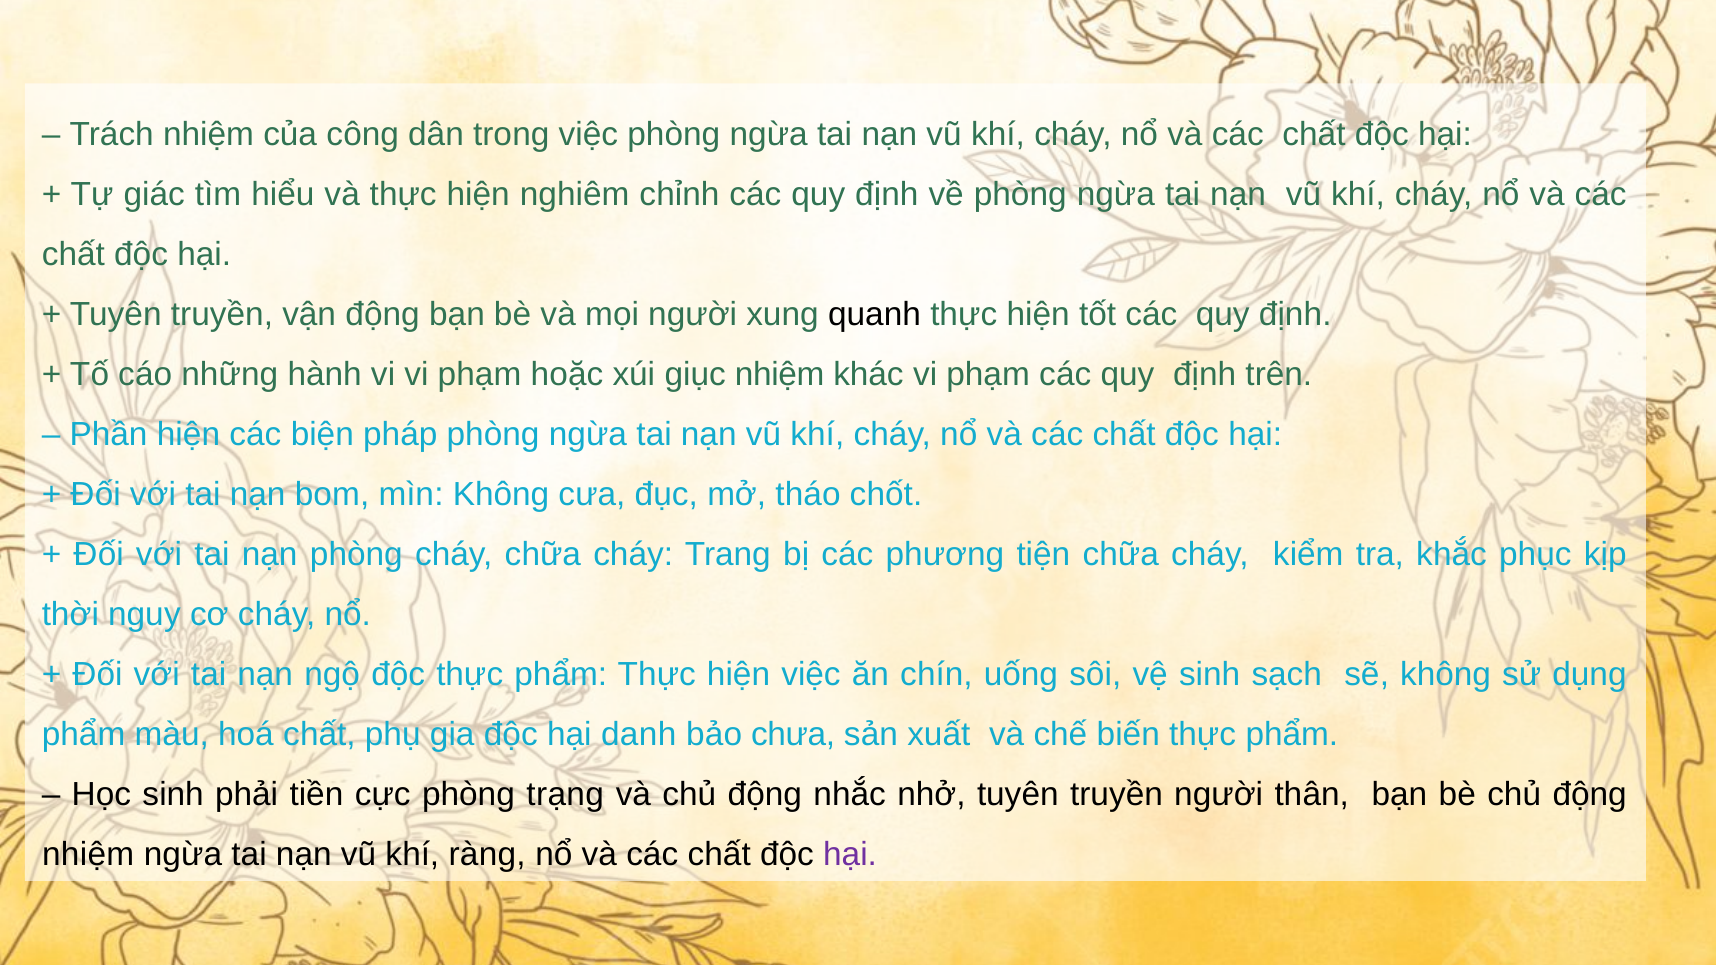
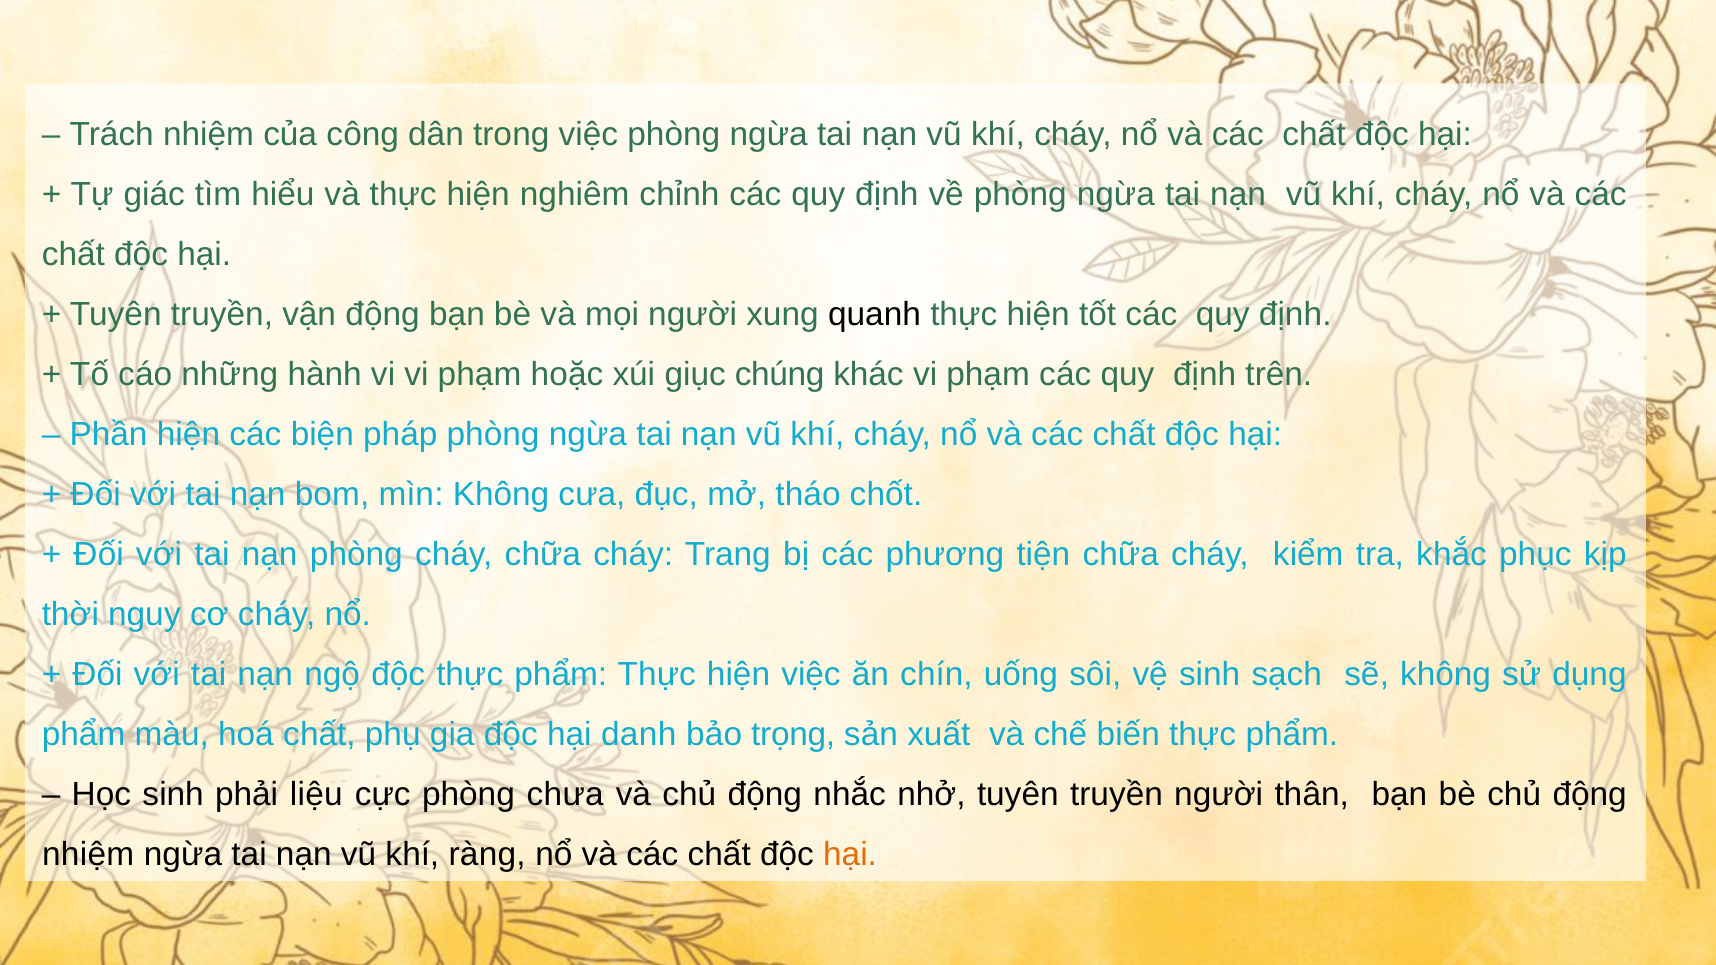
giục nhiệm: nhiệm -> chúng (780, 375)
chưa: chưa -> trọng (793, 735)
tiền: tiền -> liệu (316, 795)
trạng: trạng -> chưa (565, 795)
hại colour: purple -> orange (850, 855)
